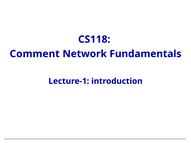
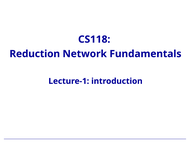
Comment: Comment -> Reduction (35, 54)
